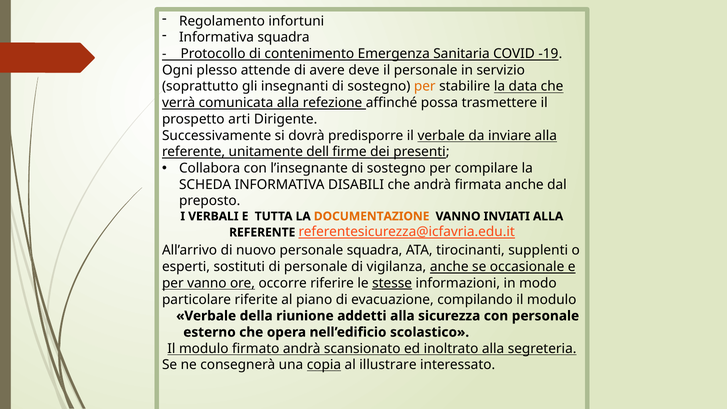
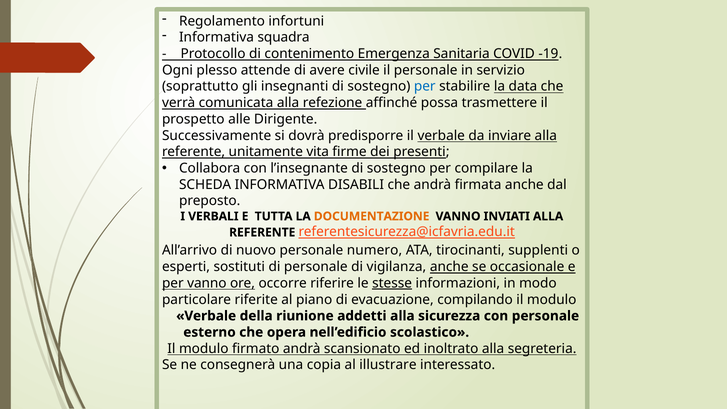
deve: deve -> civile (364, 70)
per colour: orange -> blue (425, 86)
arti: arti -> alle (239, 119)
dell: dell -> vita (318, 152)
personale squadra: squadra -> numero (374, 250)
copia underline: present -> none (324, 365)
